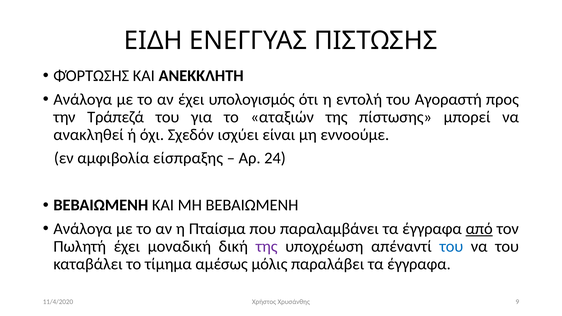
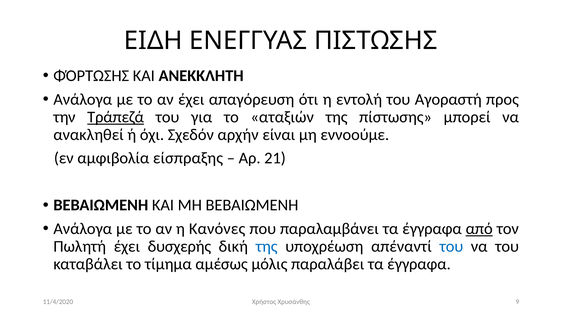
υπολογισμός: υπολογισμός -> απαγόρευση (252, 99)
Τράπεζά underline: none -> present (116, 117)
ισχύει: ισχύει -> αρχήν (238, 135)
24: 24 -> 21 (275, 158)
Πταίσμα: Πταίσμα -> Κανόνες (217, 229)
μοναδική: μοναδική -> δυσχερής (179, 247)
της colour: purple -> blue (267, 247)
